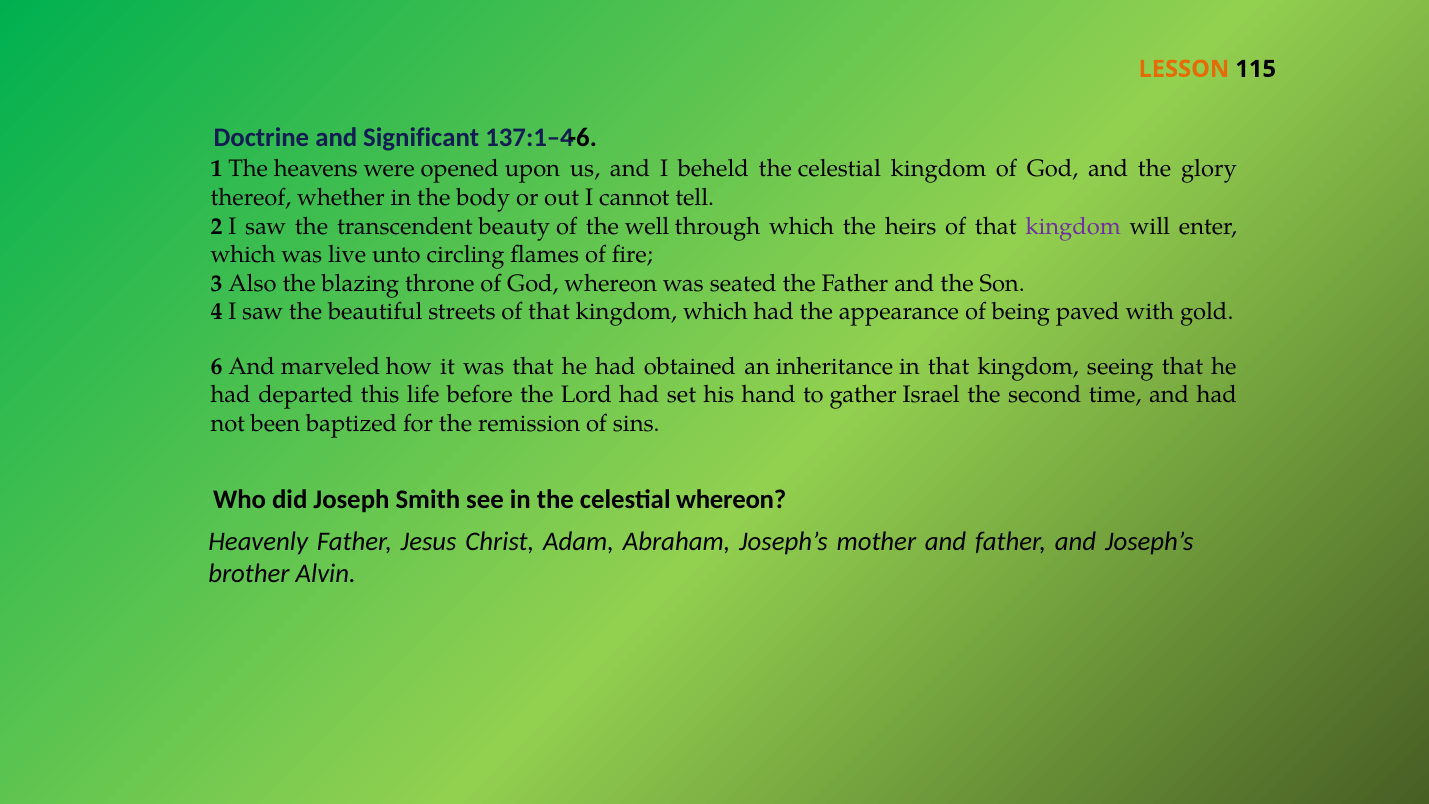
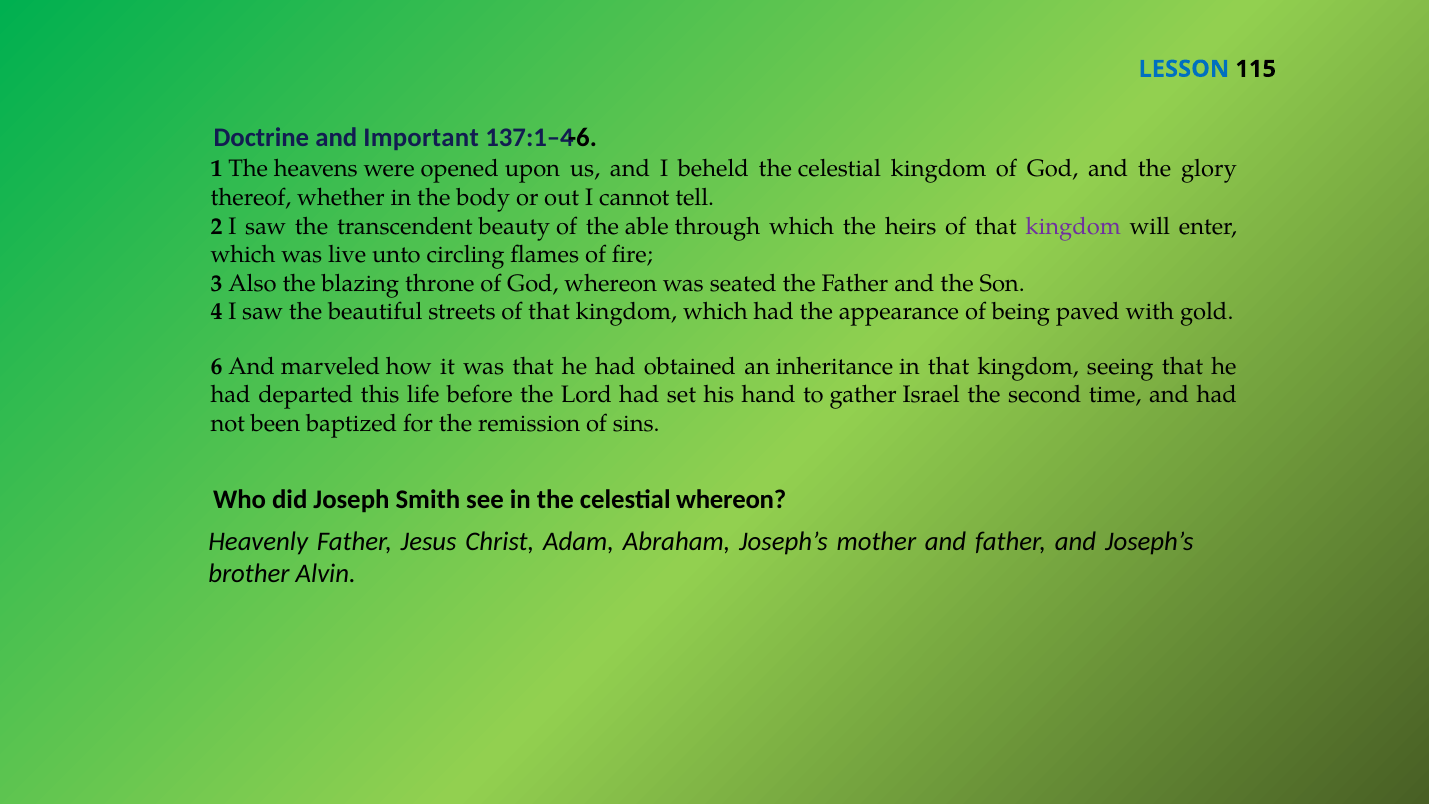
LESSON colour: orange -> blue (1184, 69)
Significant: Significant -> Important (421, 138)
well: well -> able (647, 226)
